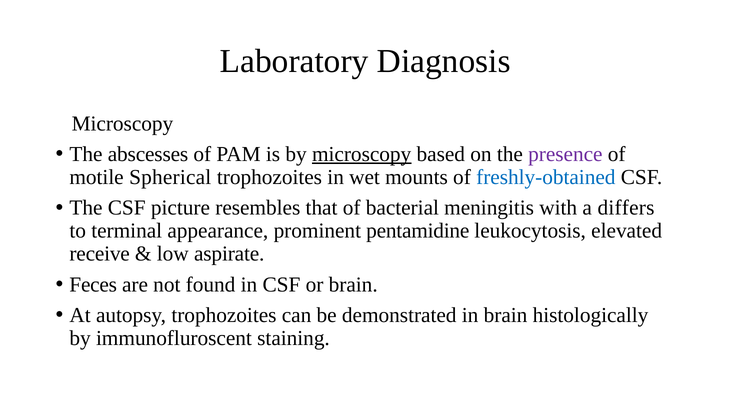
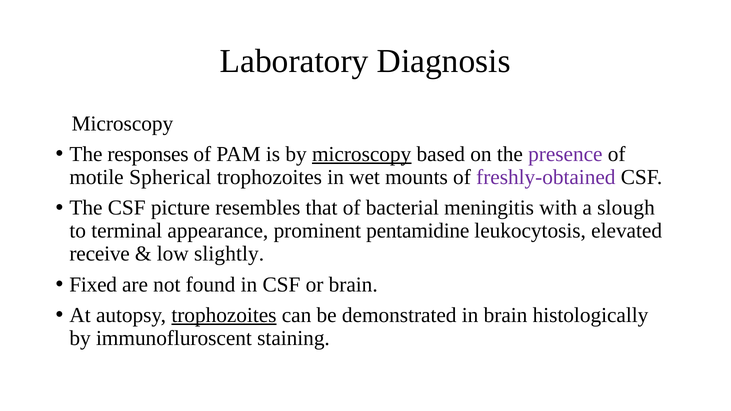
abscesses: abscesses -> responses (148, 154)
freshly-obtained colour: blue -> purple (546, 177)
differs: differs -> slough (626, 208)
aspirate: aspirate -> slightly (229, 254)
Feces: Feces -> Fixed (93, 285)
trophozoites underline: none -> present (224, 315)
